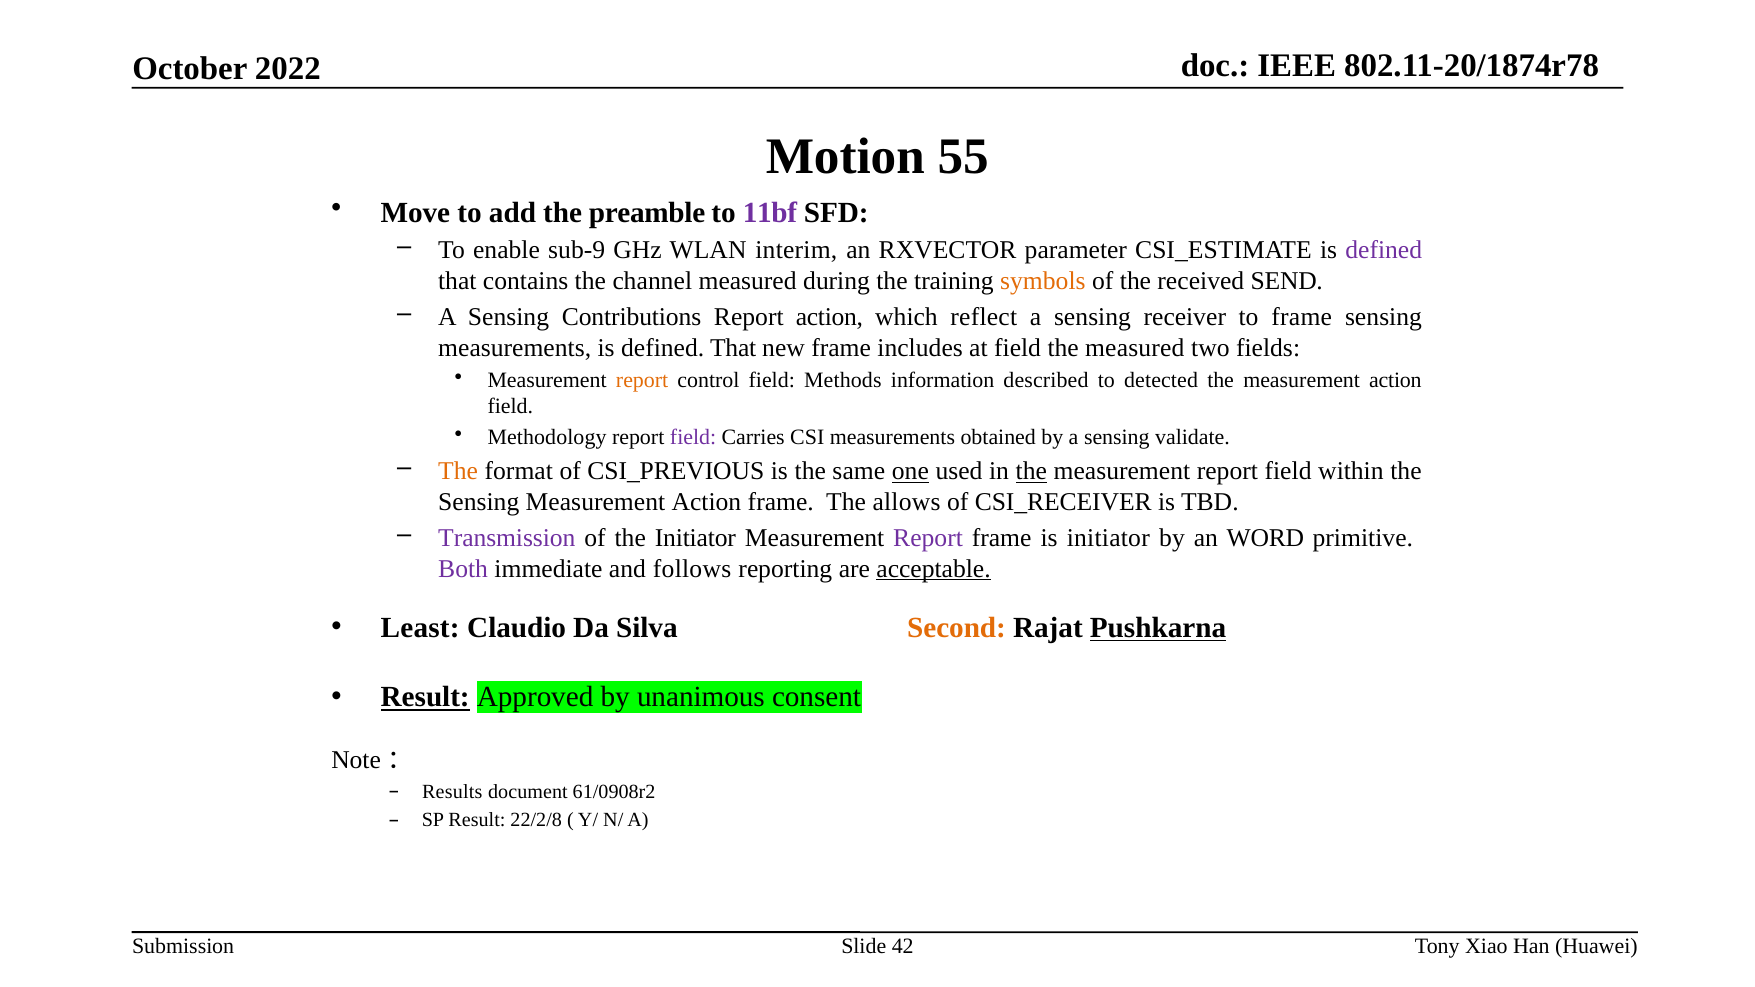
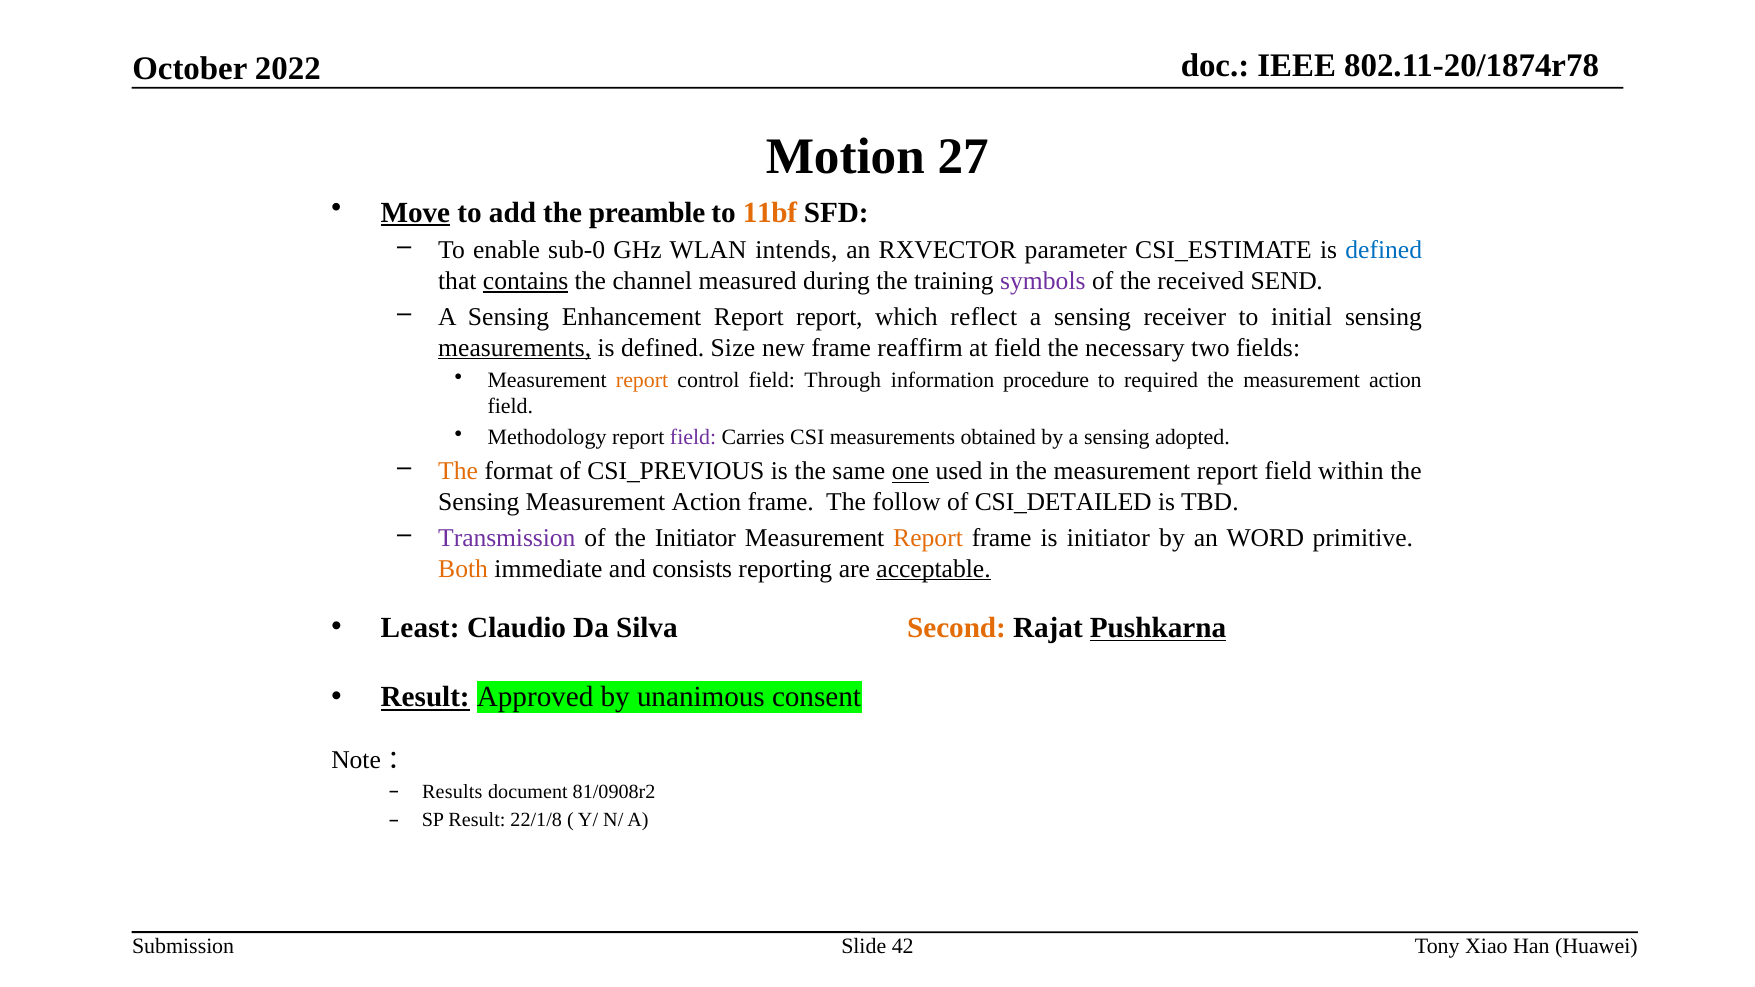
55: 55 -> 27 (963, 157)
Move underline: none -> present (415, 213)
11bf colour: purple -> orange (770, 213)
sub-9: sub-9 -> sub-0 (577, 250)
interim: interim -> intends (796, 250)
defined colour: purple -> blue (1384, 250)
contains underline: none -> present (526, 281)
symbols colour: orange -> purple (1043, 281)
Contributions: Contributions -> Enhancement (632, 317)
Report action: action -> report (829, 317)
to frame: frame -> initial (1302, 317)
measurements underline: none -> present (515, 348)
That: That -> Size (733, 348)
includes: includes -> reaffirm (920, 348)
the measured: measured -> necessary (1135, 348)
Methods: Methods -> Through (843, 380)
described: described -> procedure (1046, 380)
detected: detected -> required (1161, 380)
validate: validate -> adopted (1192, 437)
the underline: present -> none (1031, 471)
allows: allows -> follow (907, 502)
CSI_RECEIVER: CSI_RECEIVER -> CSI_DETAILED (1063, 502)
Report colour: purple -> orange (928, 538)
Both colour: purple -> orange (463, 569)
follows: follows -> consists (692, 569)
61/0908r2: 61/0908r2 -> 81/0908r2 (614, 792)
22/2/8: 22/2/8 -> 22/1/8 (536, 820)
